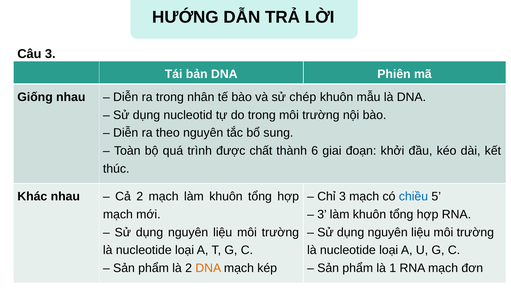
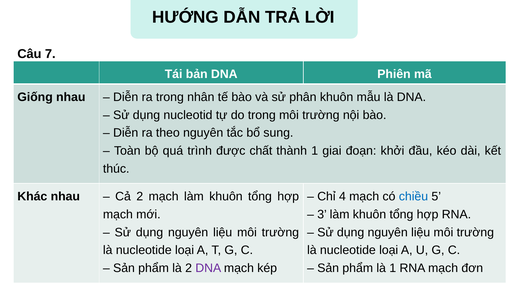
Câu 3: 3 -> 7 (50, 54)
chép: chép -> phân (303, 97)
thành 6: 6 -> 1 (315, 151)
Chỉ 3: 3 -> 4 (342, 196)
DNA colour: orange -> purple (208, 268)
